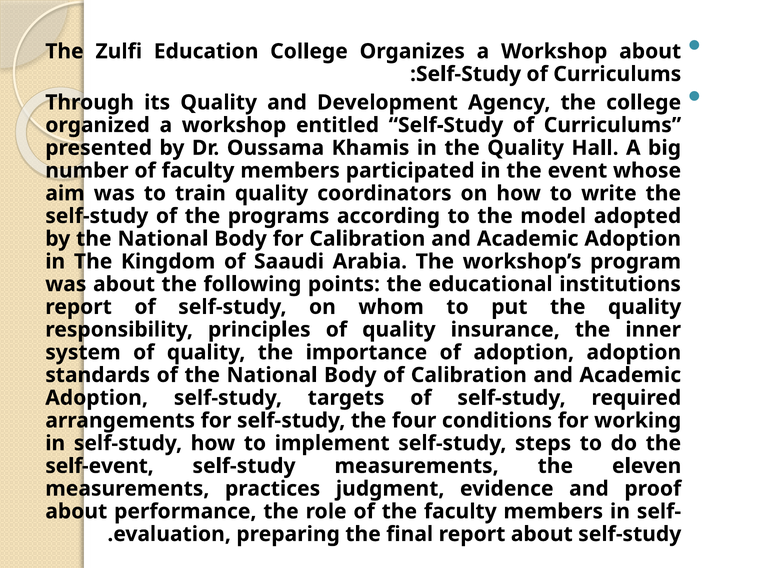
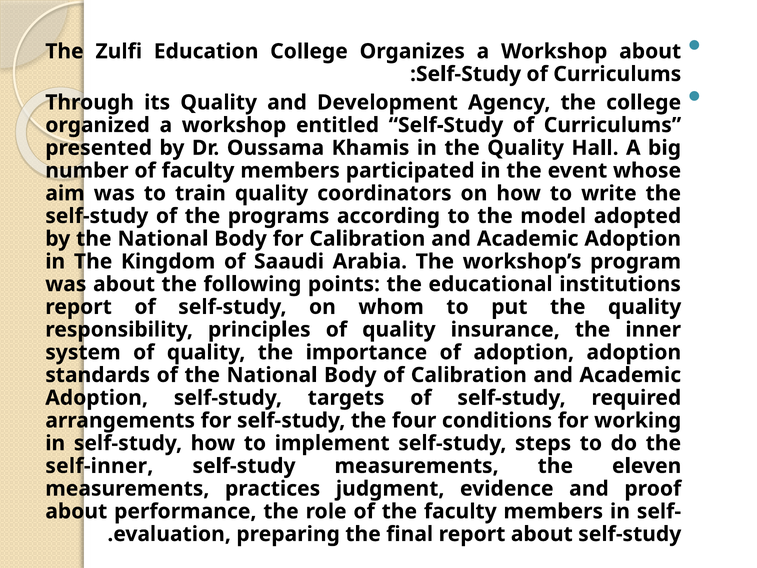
self-event: self-event -> self-inner (99, 466)
